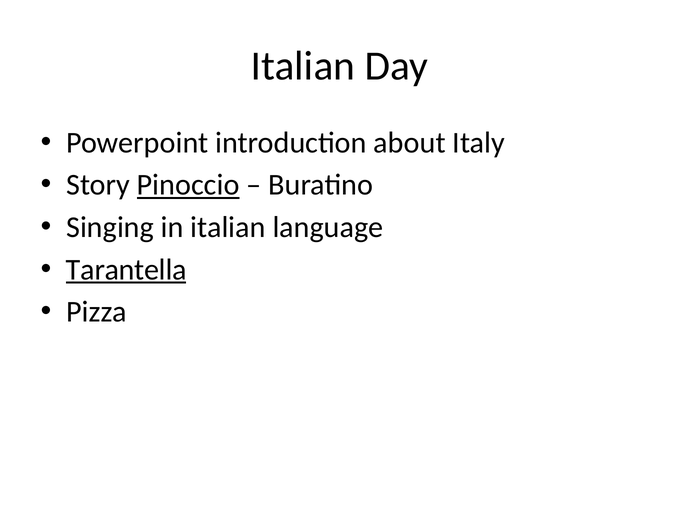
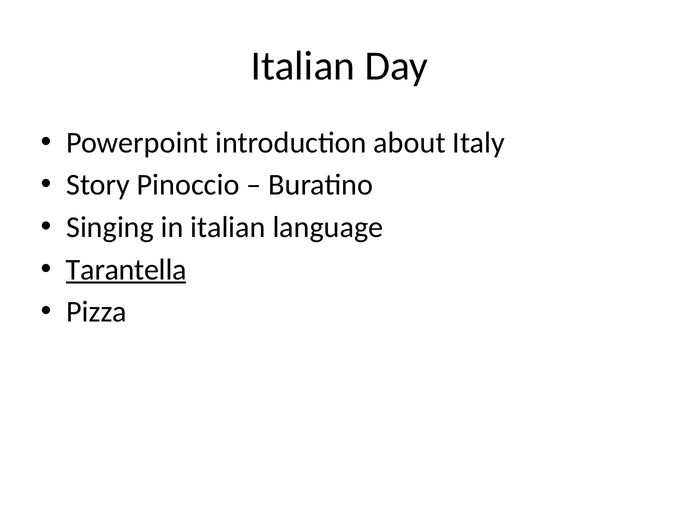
Pinoccio underline: present -> none (188, 185)
